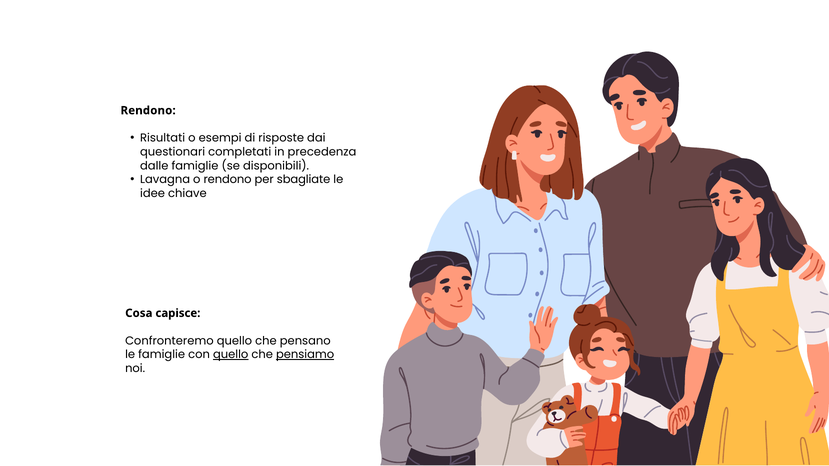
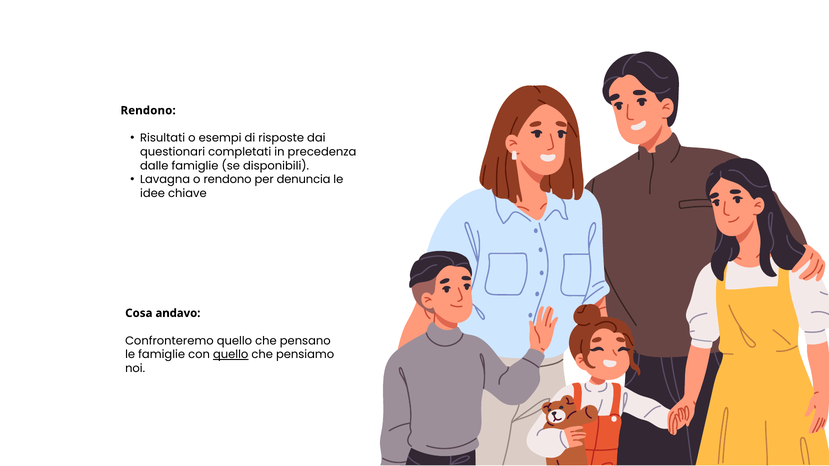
sbagliate: sbagliate -> denuncia (304, 180)
capisce: capisce -> andavo (178, 313)
pensiamo underline: present -> none (305, 355)
